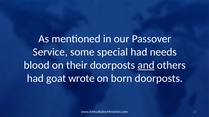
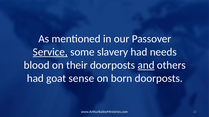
Service underline: none -> present (50, 52)
special: special -> slavery (113, 52)
wrote: wrote -> sense (81, 79)
